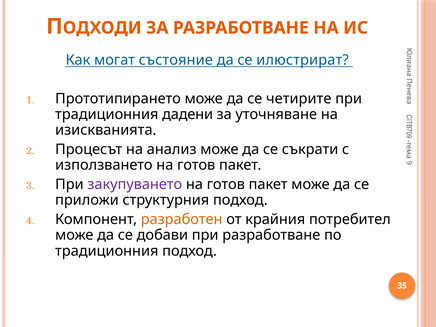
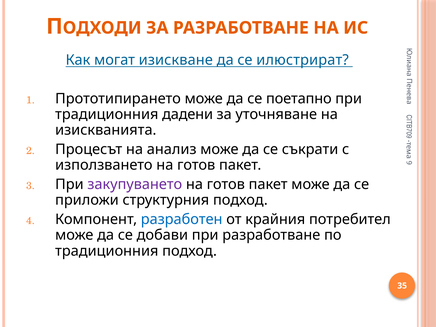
състояние: състояние -> изискване (176, 60)
четирите: четирите -> поетапно (299, 99)
разработен colour: orange -> blue (182, 220)
